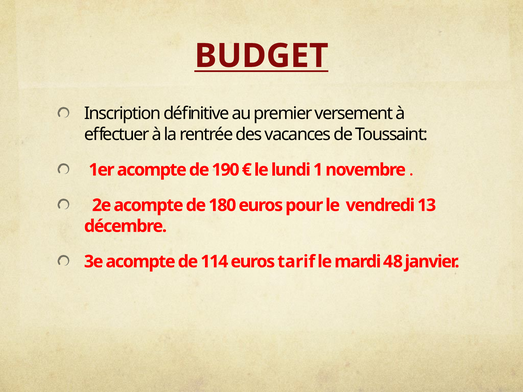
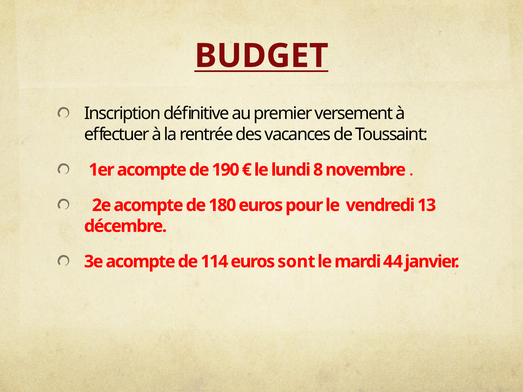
1: 1 -> 8 (318, 170)
tarif: tarif -> sont (296, 262)
48: 48 -> 44 (393, 262)
